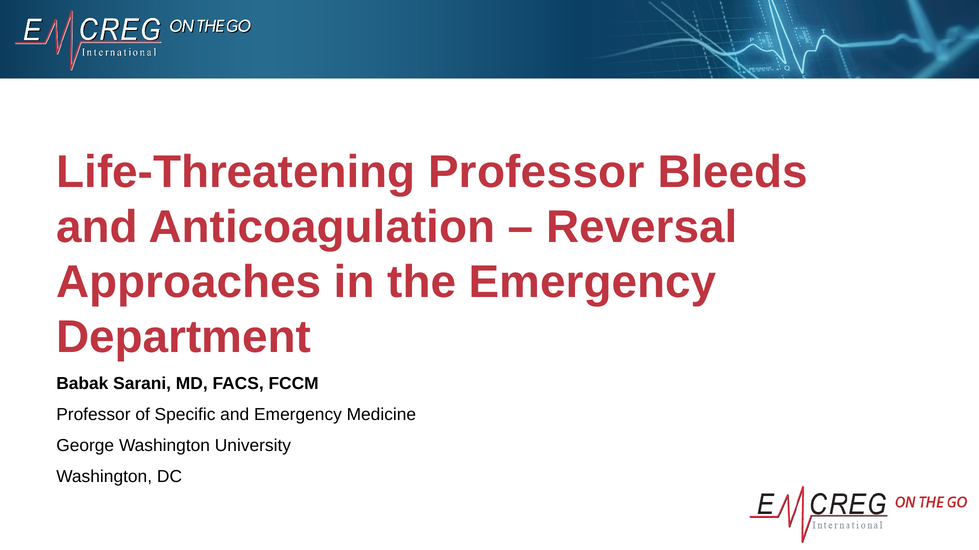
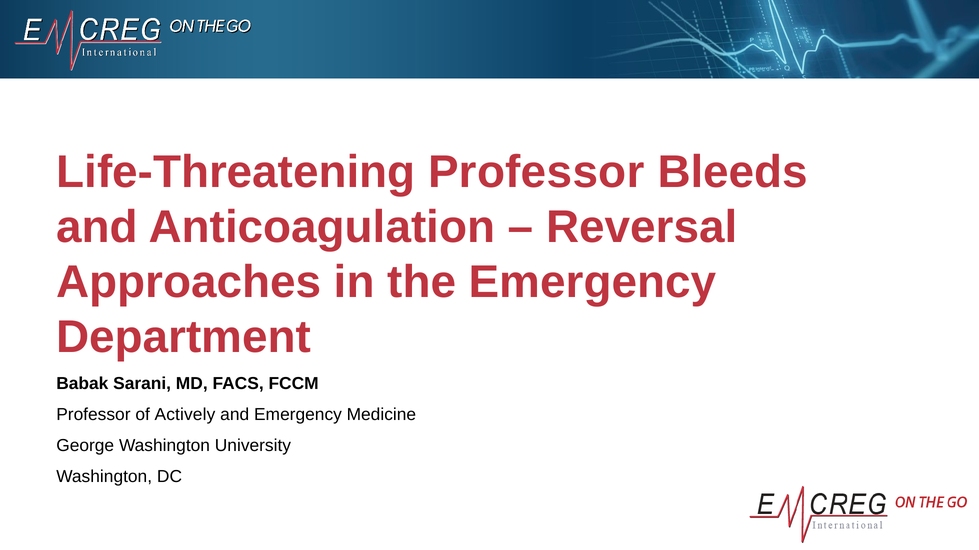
Specific: Specific -> Actively (185, 415)
